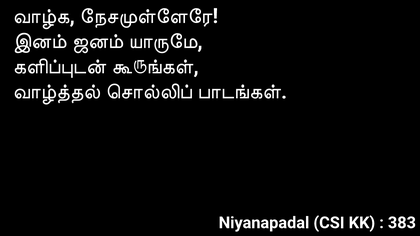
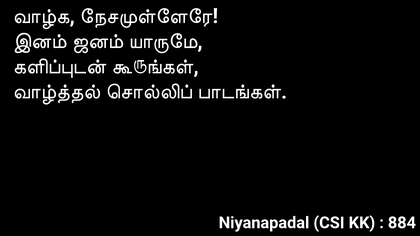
383: 383 -> 884 (402, 223)
